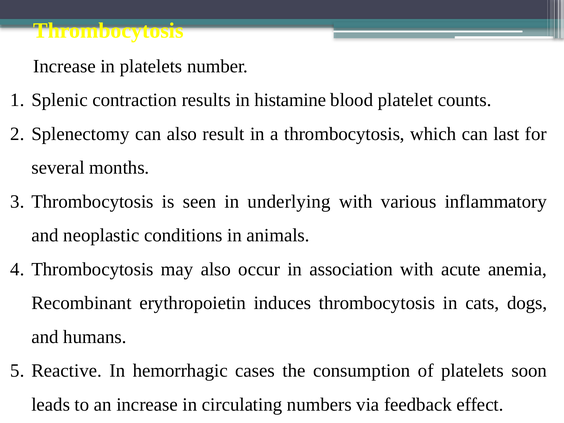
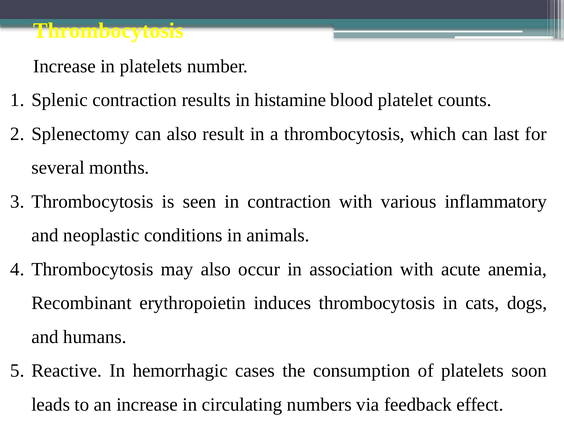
in underlying: underlying -> contraction (289, 202)
